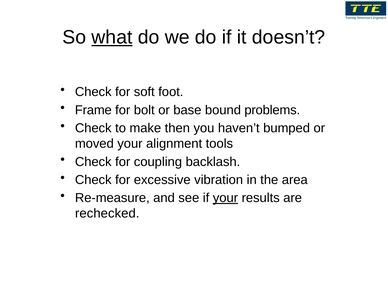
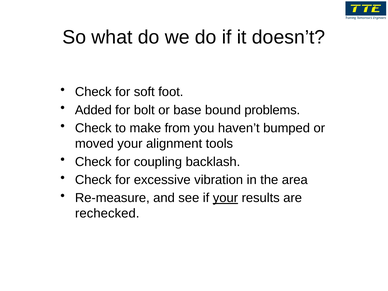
what underline: present -> none (112, 37)
Frame: Frame -> Added (93, 110)
then: then -> from (177, 128)
